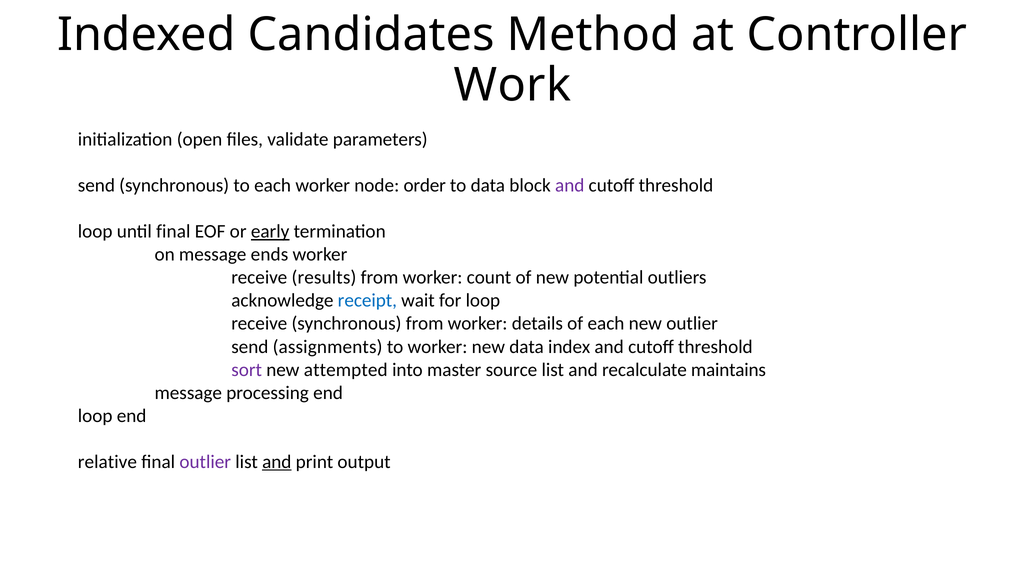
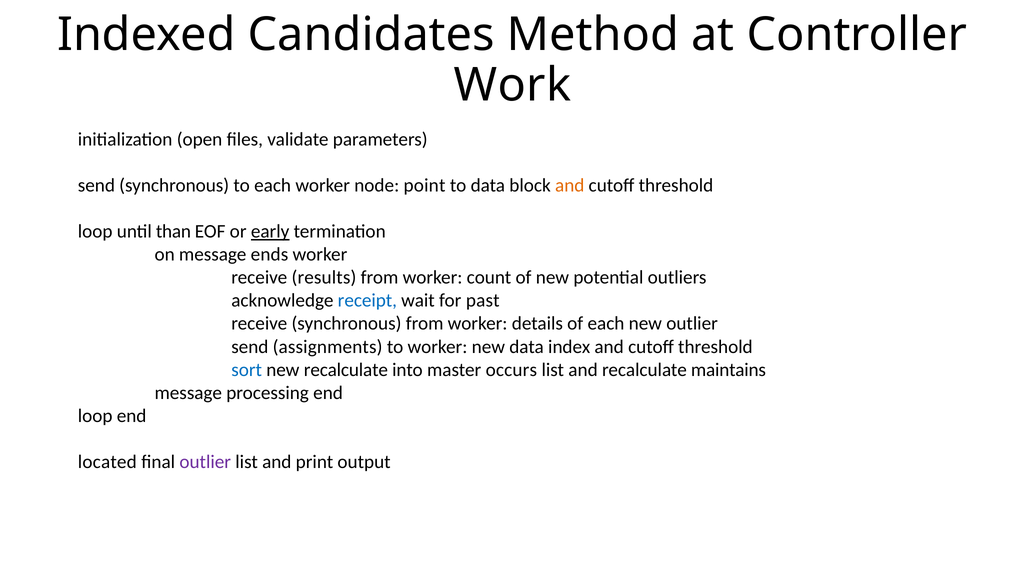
order: order -> point (425, 185)
and colour: purple -> orange (570, 185)
until final: final -> than (173, 231)
for loop: loop -> past (483, 300)
sort colour: purple -> blue (247, 369)
new attempted: attempted -> recalculate (346, 369)
source: source -> occurs (511, 369)
relative: relative -> located (107, 461)
and underline: present -> none (277, 461)
